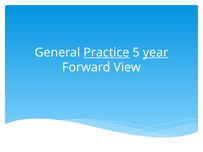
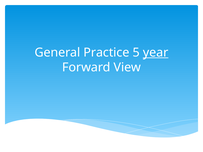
Practice underline: present -> none (106, 53)
